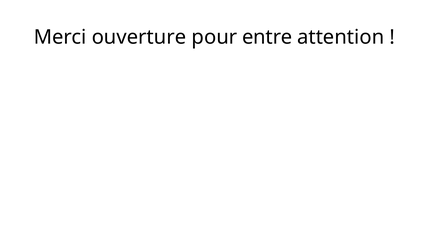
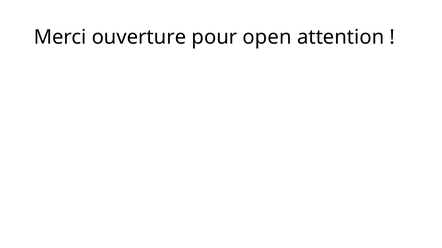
entre: entre -> open (267, 37)
